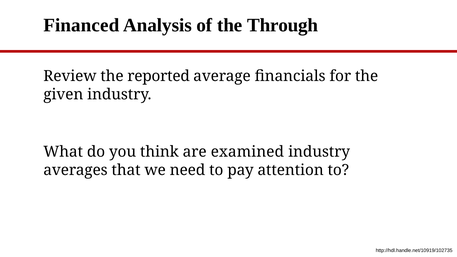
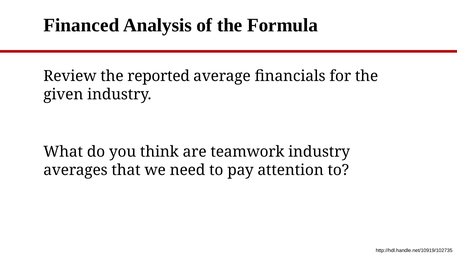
Through: Through -> Formula (283, 25)
examined: examined -> teamwork (247, 152)
